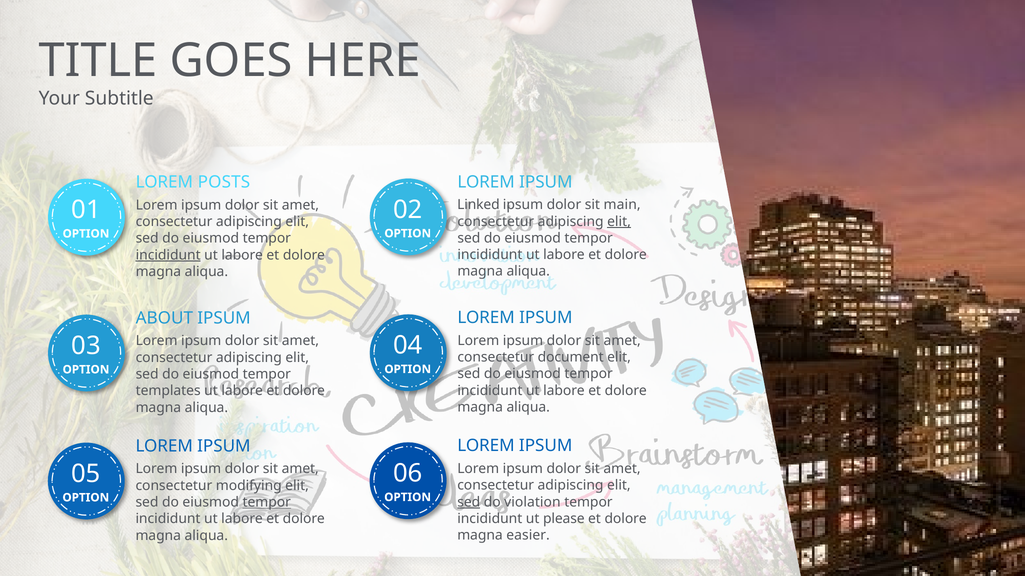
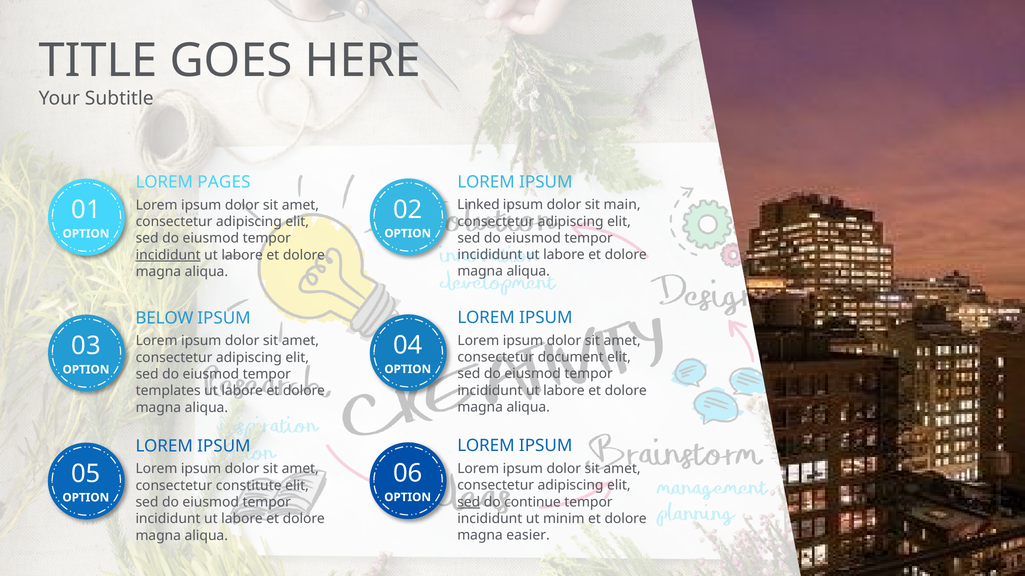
POSTS: POSTS -> PAGES (224, 182)
elit underline: present -> none (619, 222)
ABOUT: ABOUT -> BELOW (164, 318)
modifying: modifying -> constitute (249, 486)
violation: violation -> continue (533, 502)
tempor underline: present -> none (267, 503)
please: please -> minim (564, 519)
